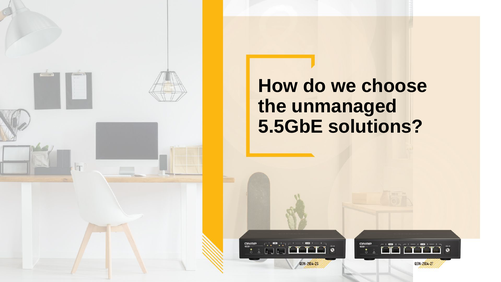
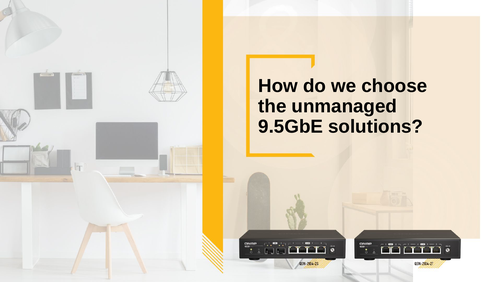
5.5GbE: 5.5GbE -> 9.5GbE (291, 127)
